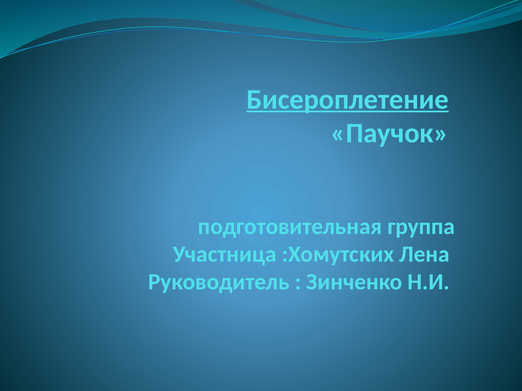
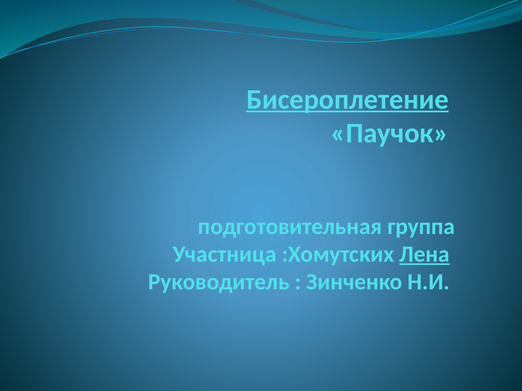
Лена underline: none -> present (424, 255)
